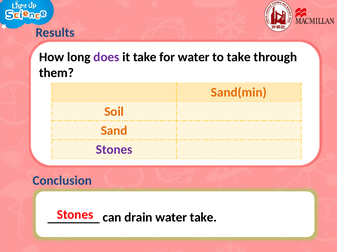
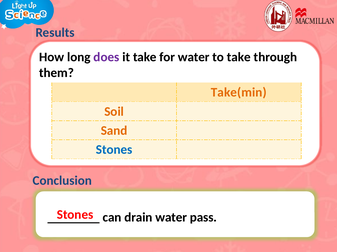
Sand(min: Sand(min -> Take(min (239, 93)
Stones colour: purple -> blue (114, 150)
water take: take -> pass (203, 218)
